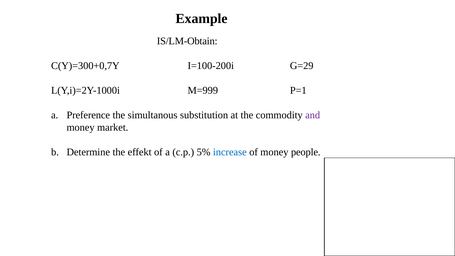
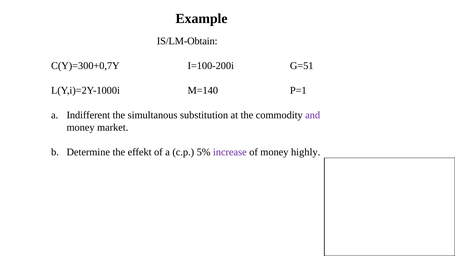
G=29: G=29 -> G=51 (302, 66)
M=999: M=999 -> M=140 (203, 90)
Preference: Preference -> Indifferent (88, 115)
increase colour: blue -> purple (230, 152)
people: people -> highly (306, 152)
